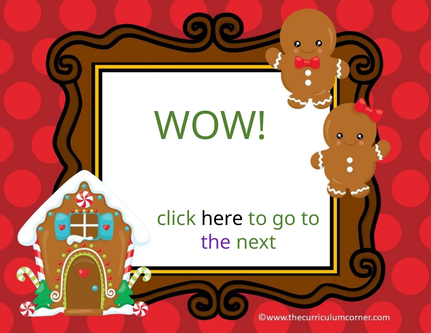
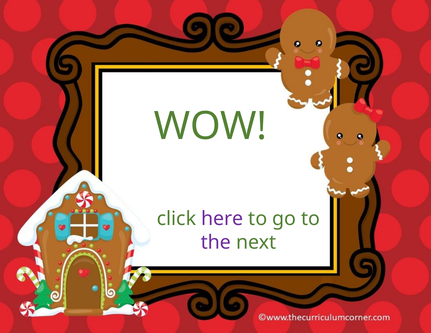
here colour: black -> purple (222, 219)
